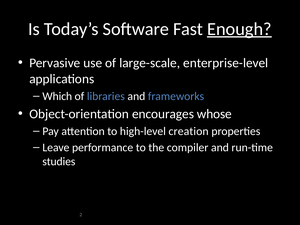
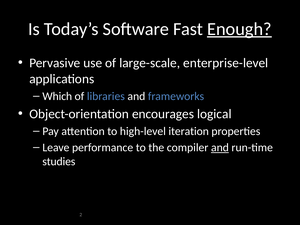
whose: whose -> logical (214, 114)
creation: creation -> iteration (189, 131)
and underline: none -> present (220, 148)
